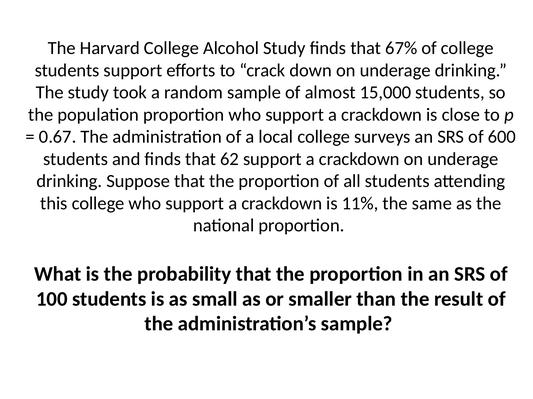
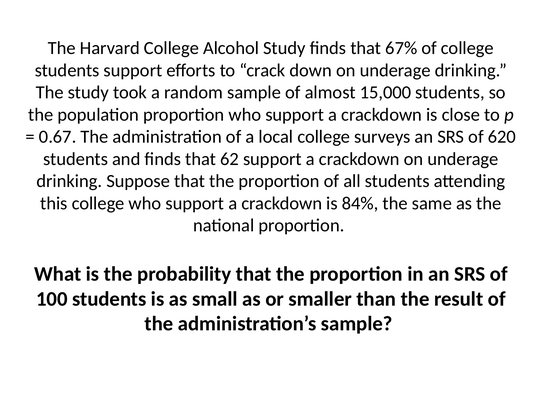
600: 600 -> 620 (502, 137)
11%: 11% -> 84% (360, 204)
